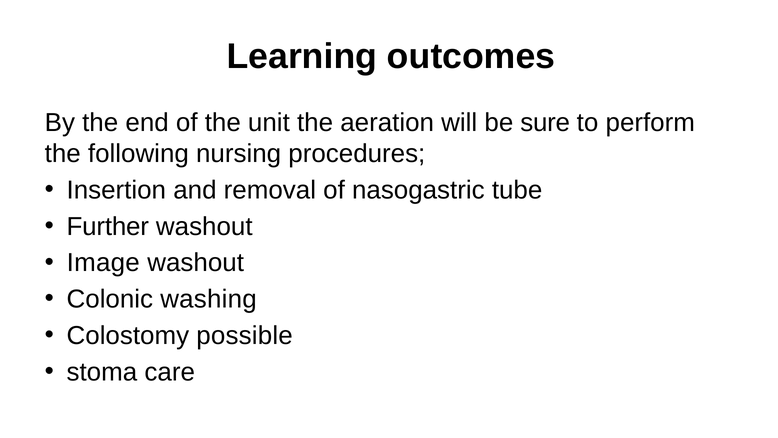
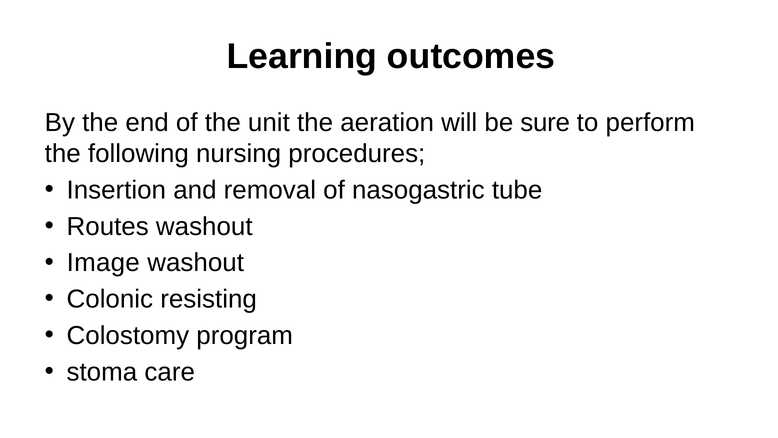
Further: Further -> Routes (108, 226)
washing: washing -> resisting (209, 299)
possible: possible -> program (245, 335)
